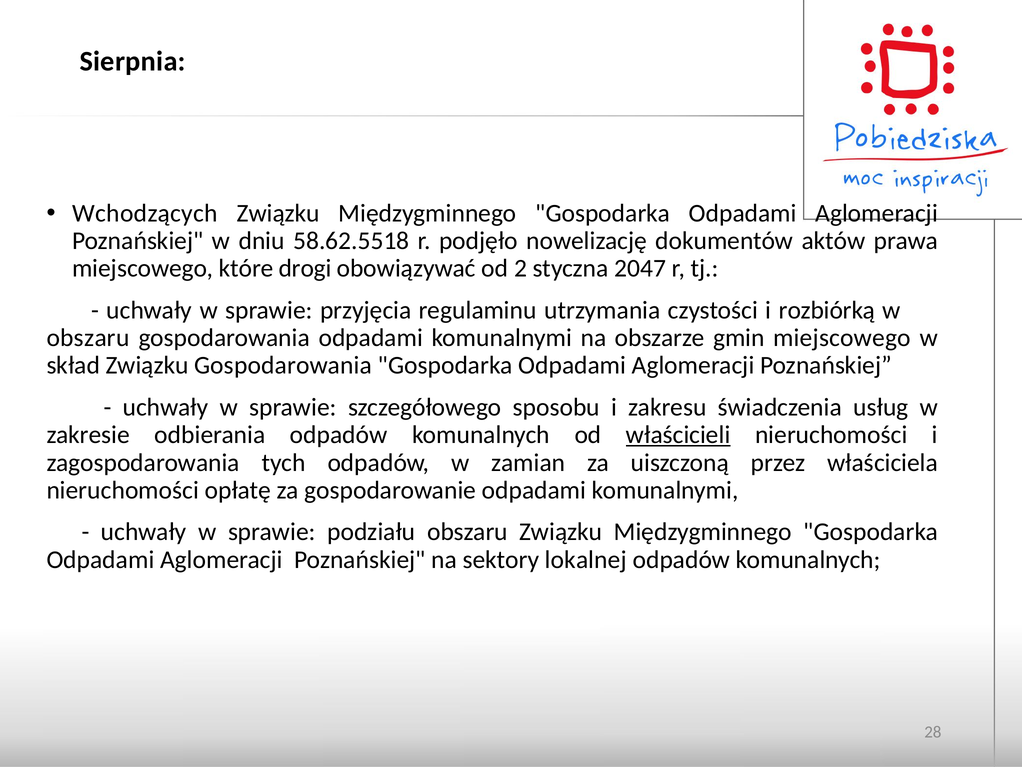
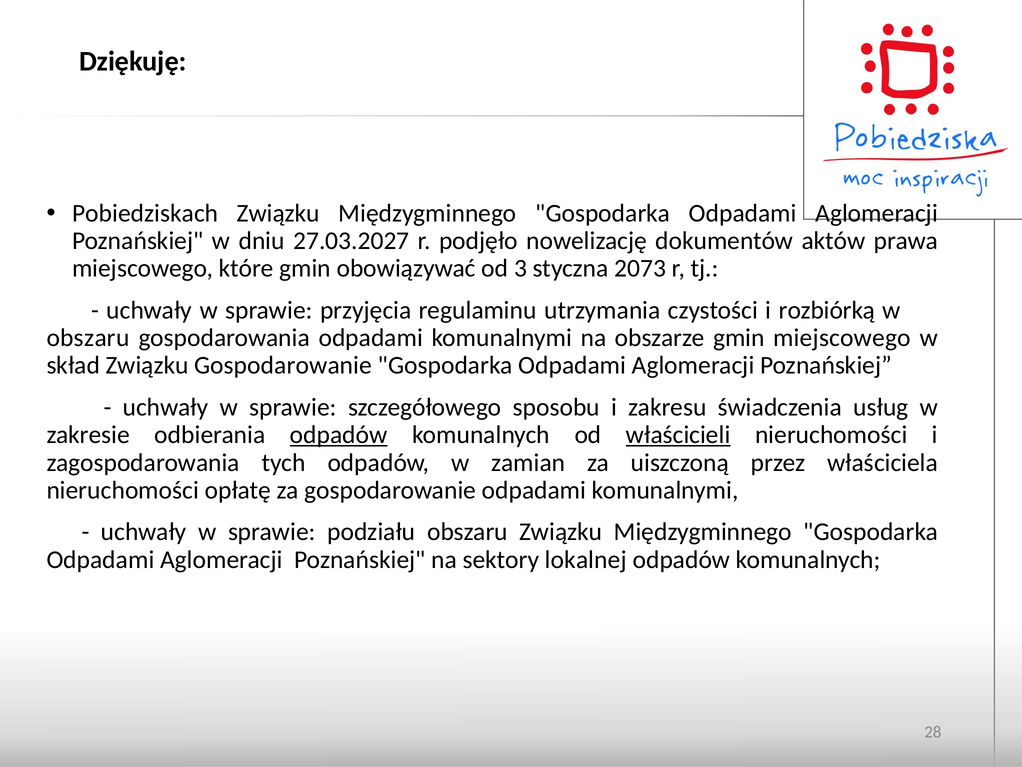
Sierpnia: Sierpnia -> Dziękuję (133, 62)
Wchodzących: Wchodzących -> Pobiedziskach (145, 213)
58.62.5518: 58.62.5518 -> 27.03.2027 (351, 241)
które drogi: drogi -> gmin (305, 268)
2: 2 -> 3 (521, 268)
2047: 2047 -> 2073 (640, 268)
Związku Gospodarowania: Gospodarowania -> Gospodarowanie (283, 365)
odpadów underline: none -> present (339, 435)
